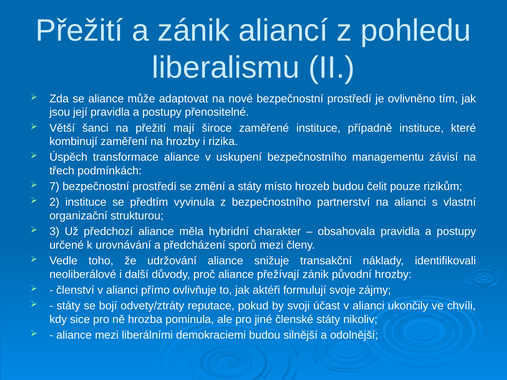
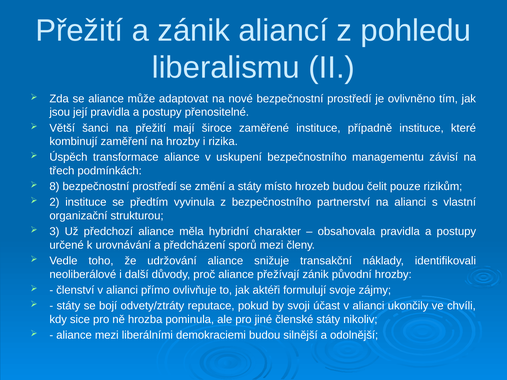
7: 7 -> 8 (54, 187)
